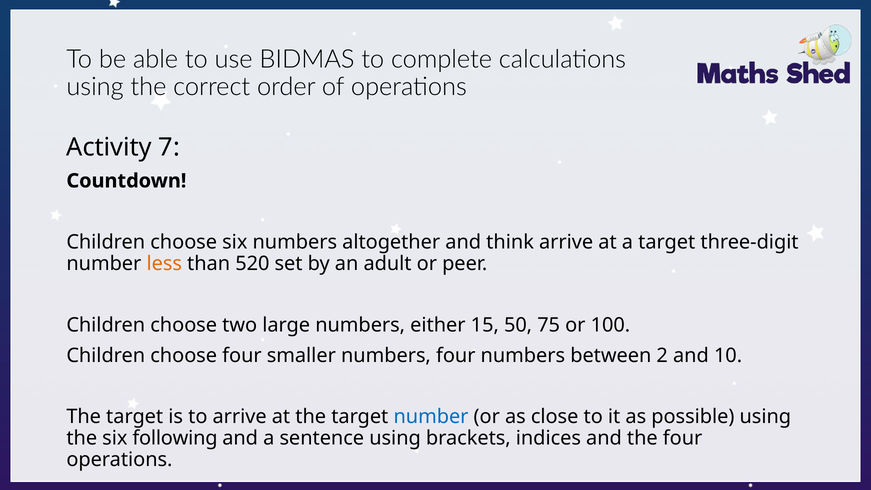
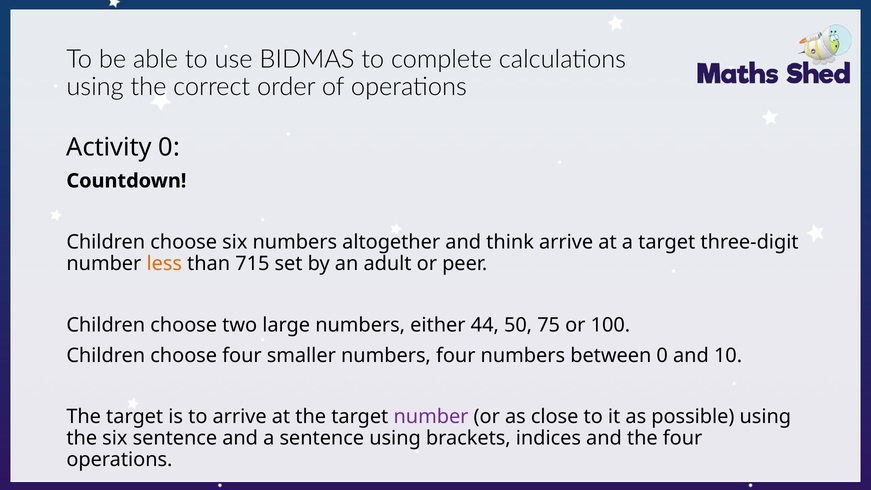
Activity 7: 7 -> 0 (169, 147)
520: 520 -> 715 (252, 264)
15: 15 -> 44 (485, 325)
between 2: 2 -> 0 (662, 356)
number colour: blue -> purple (431, 417)
six following: following -> sentence (175, 438)
